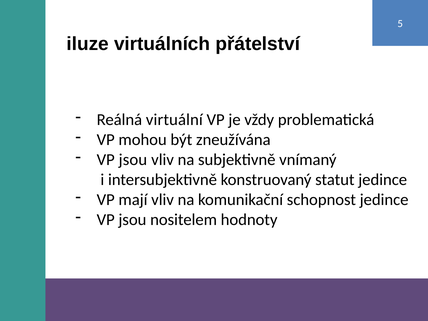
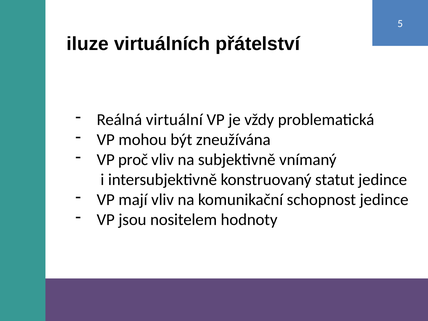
jsou: jsou -> proč (133, 160)
